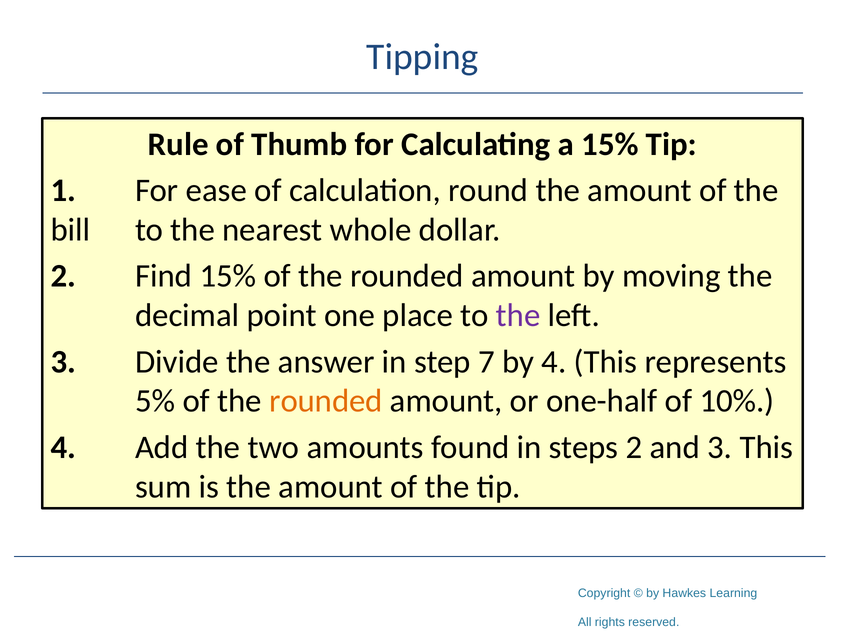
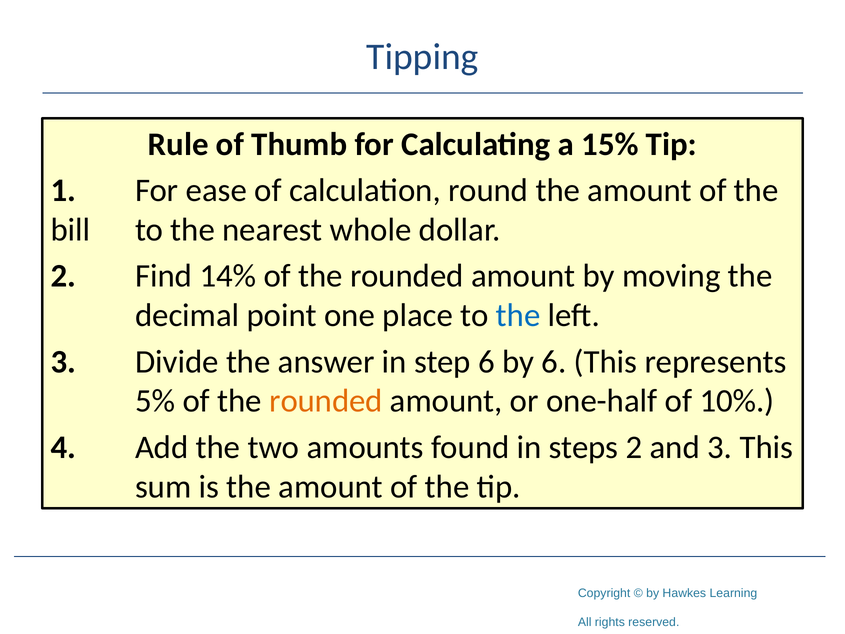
Find 15%: 15% -> 14% (228, 276)
the colour: purple -> blue (518, 315)
step 7: 7 -> 6 (486, 362)
by 4: 4 -> 6 (554, 362)
